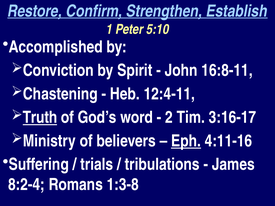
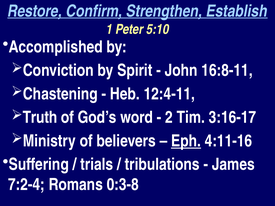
Truth underline: present -> none (40, 118)
8:2-4: 8:2-4 -> 7:2-4 (26, 185)
1:3-8: 1:3-8 -> 0:3-8 (123, 185)
